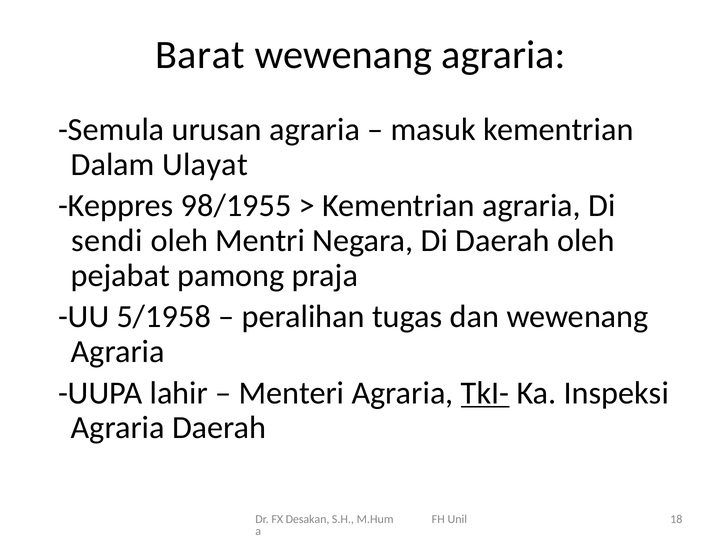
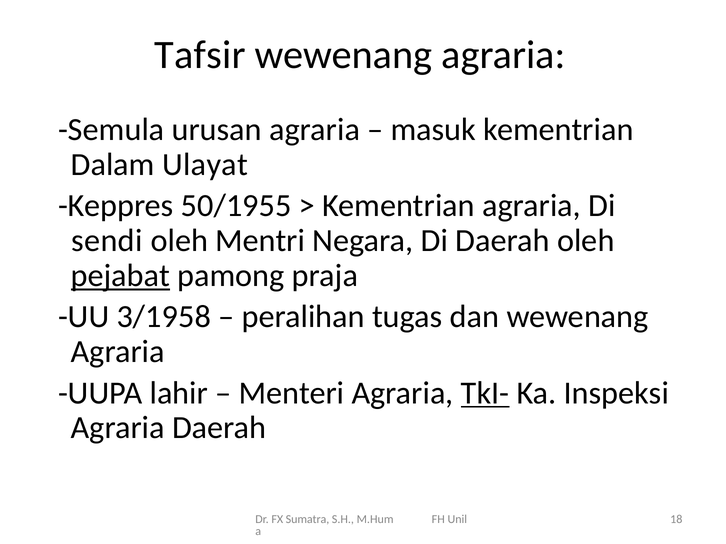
Barat: Barat -> Tafsir (200, 55)
98/1955: 98/1955 -> 50/1955 (236, 206)
pejabat underline: none -> present (120, 276)
5/1958: 5/1958 -> 3/1958 (164, 317)
Desakan: Desakan -> Sumatra (308, 520)
